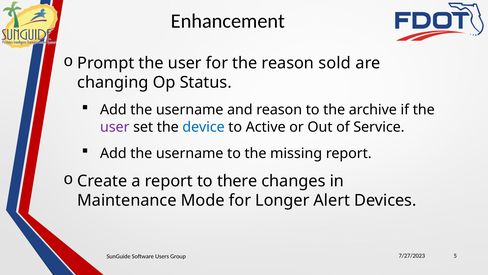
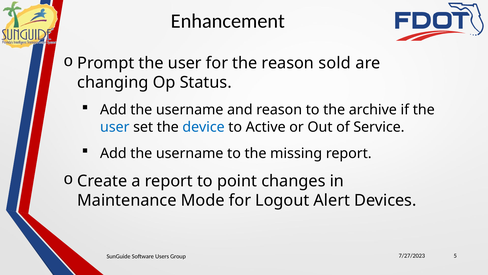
user colour: purple -> blue (115, 127)
there: there -> point (237, 181)
Longer: Longer -> Logout (282, 200)
